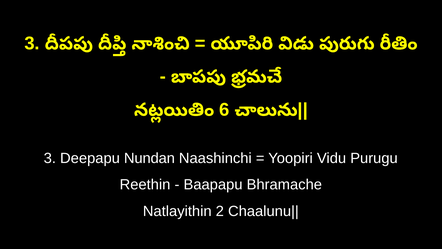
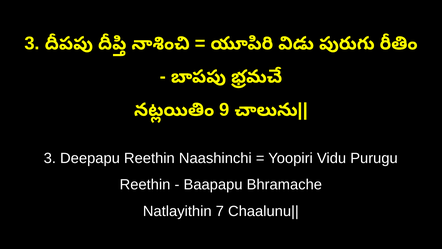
6: 6 -> 9 (224, 110)
Deepapu Nundan: Nundan -> Reethin (149, 158)
2: 2 -> 7 (220, 211)
